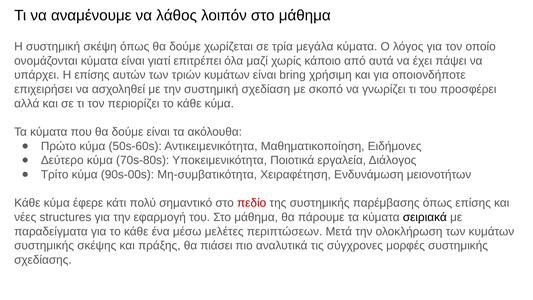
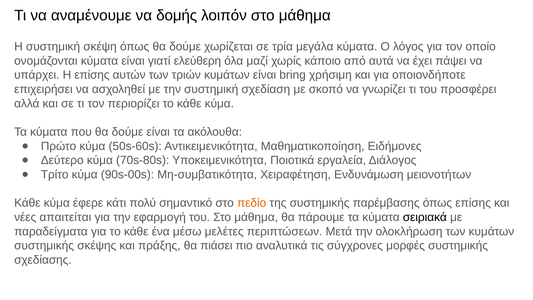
λάθος: λάθος -> δομής (177, 16)
επιτρέπει: επιτρέπει -> ελεύθερη (197, 61)
πεδίο colour: red -> orange (252, 203)
structures: structures -> απαιτείται (65, 217)
